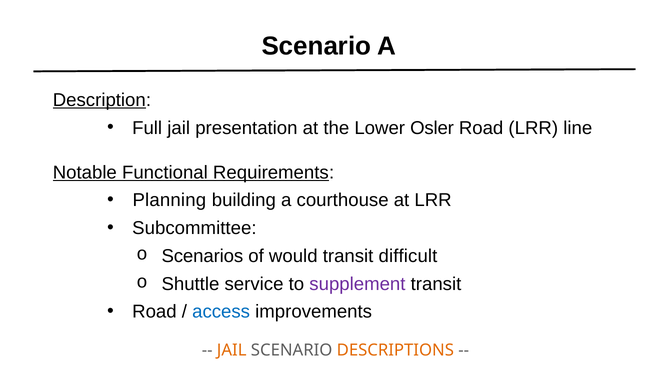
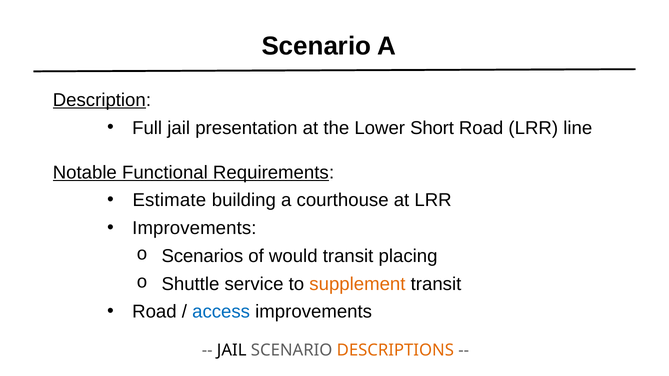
Osler: Osler -> Short (432, 128)
Planning: Planning -> Estimate (169, 200)
Subcommittee: Subcommittee -> Improvements (194, 228)
difficult: difficult -> placing (408, 256)
supplement colour: purple -> orange (357, 284)
JAIL colour: orange -> black (232, 351)
